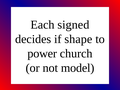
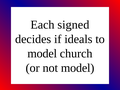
shape: shape -> ideals (78, 39)
power: power -> model (42, 54)
